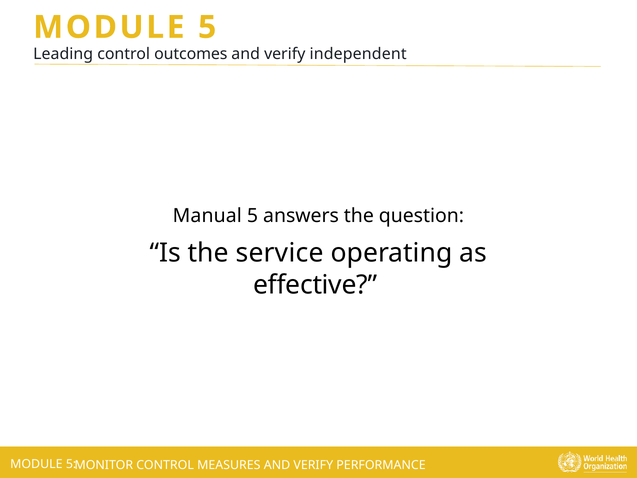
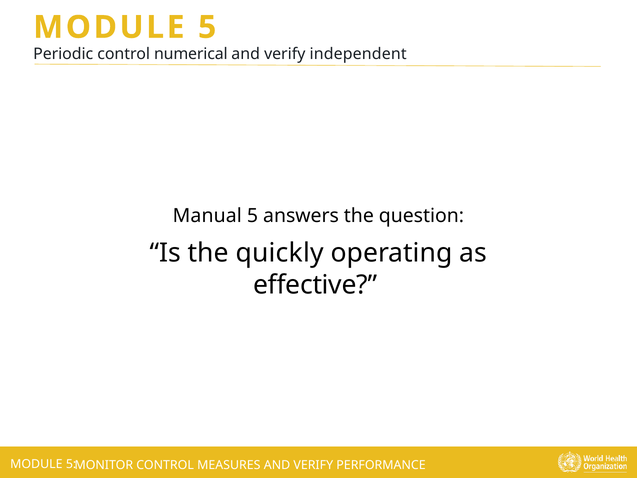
Leading: Leading -> Periodic (63, 54)
outcomes: outcomes -> numerical (191, 54)
service: service -> quickly (280, 253)
